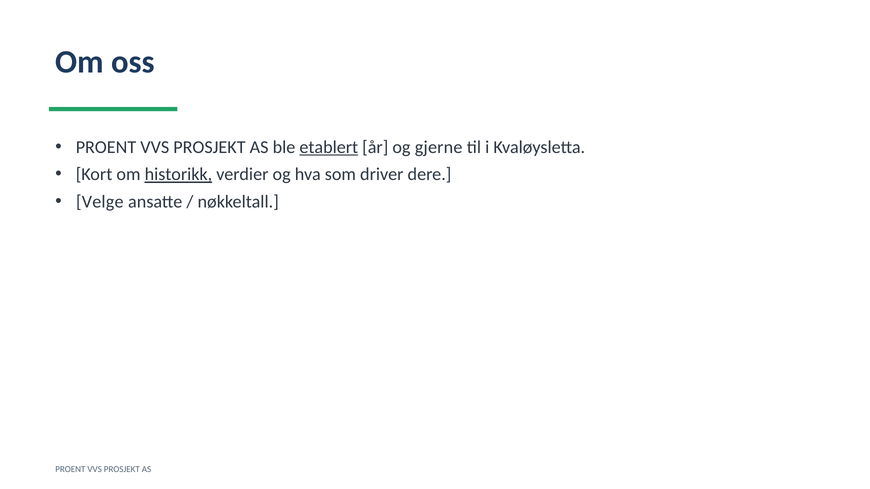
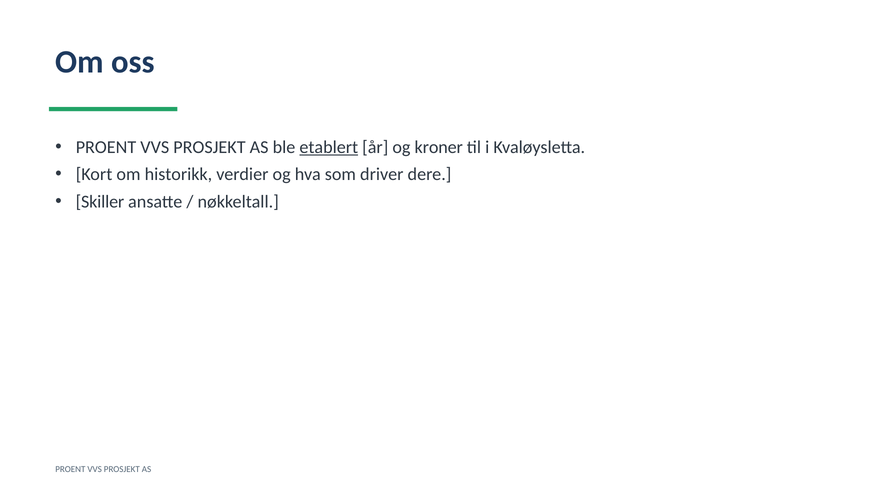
gjerne: gjerne -> kroner (439, 147)
historikk underline: present -> none (178, 175)
Velge: Velge -> Skiller (100, 202)
